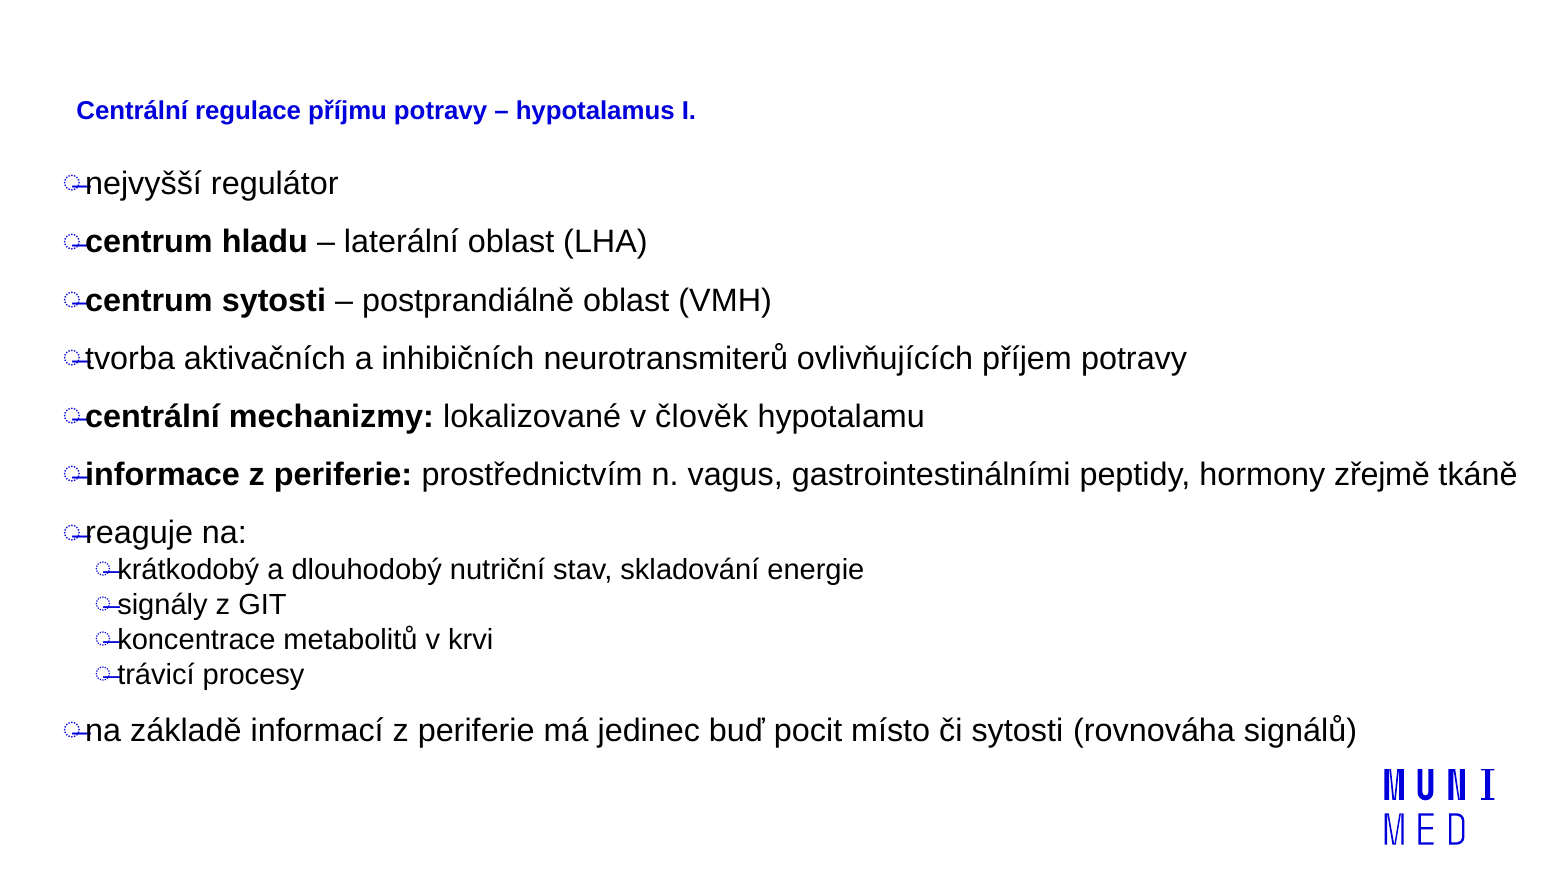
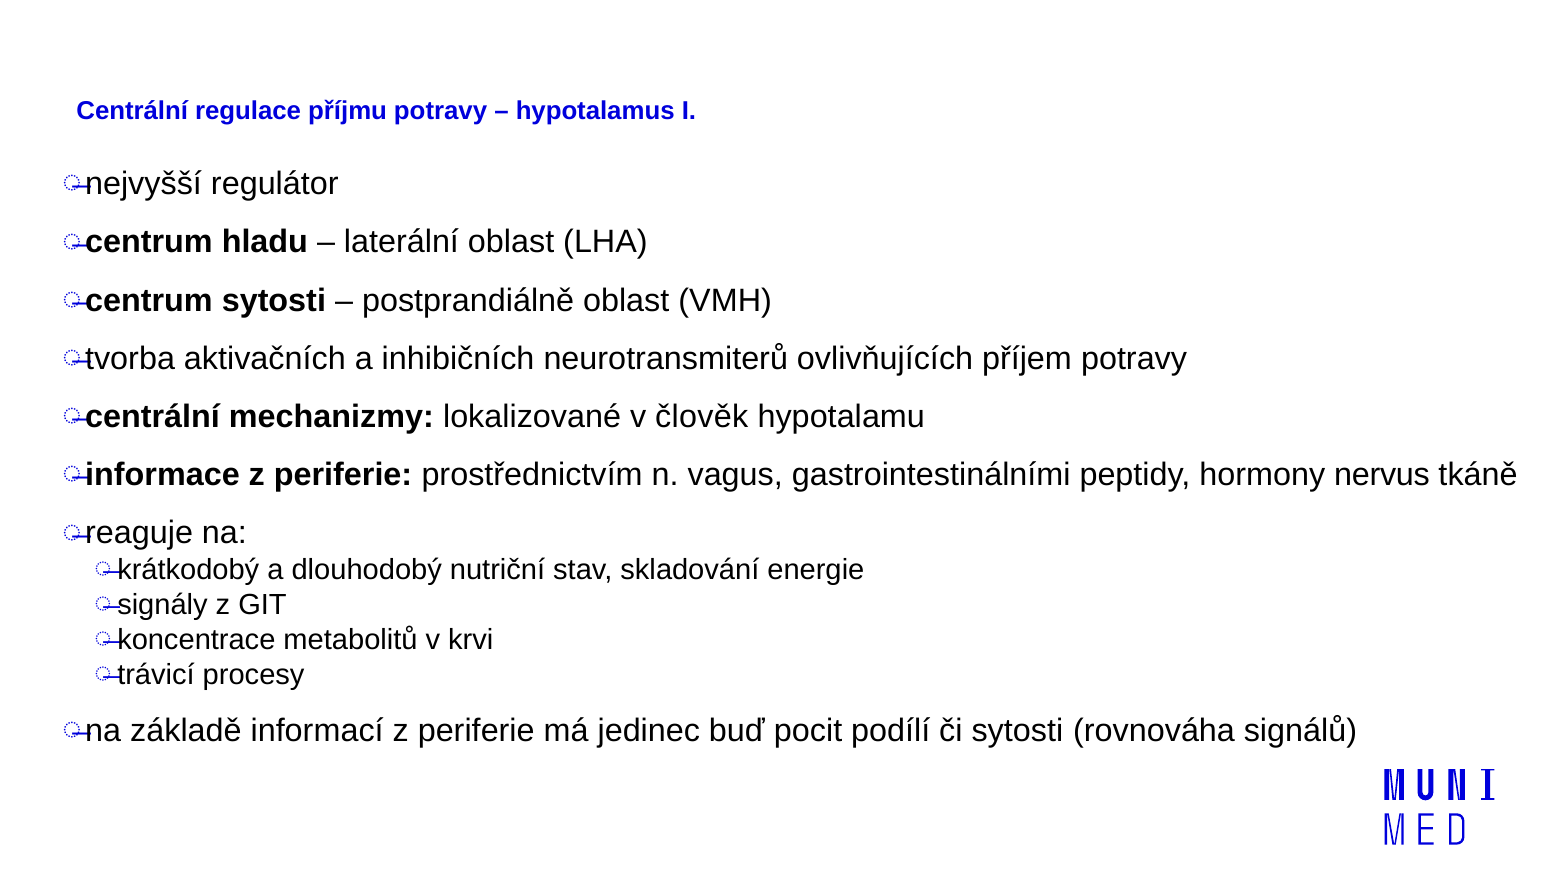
zřejmě: zřejmě -> nervus (1382, 475)
místo: místo -> podílí (891, 731)
